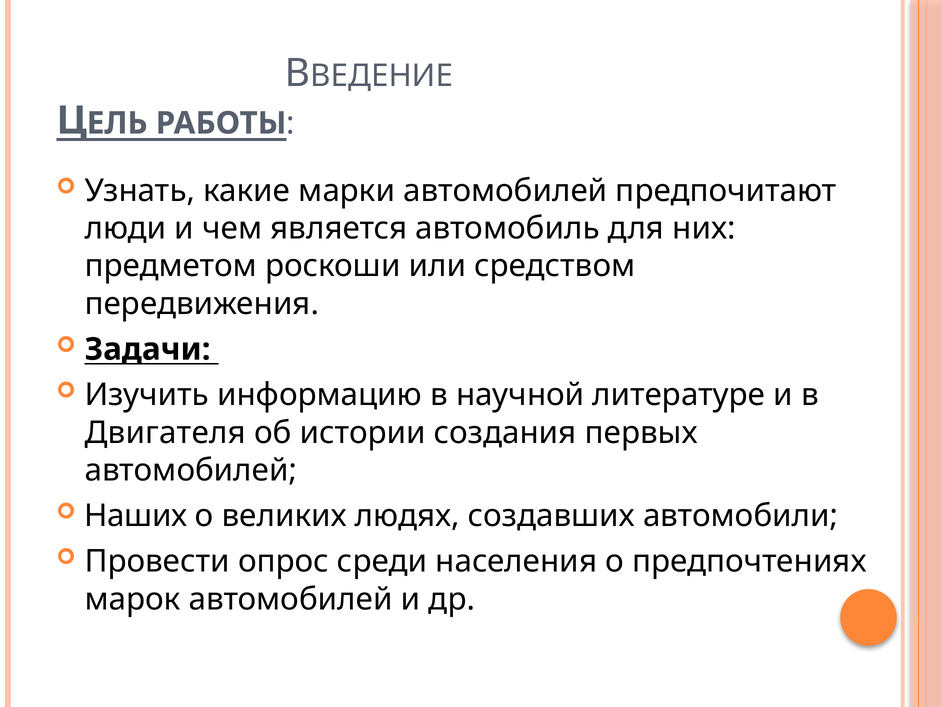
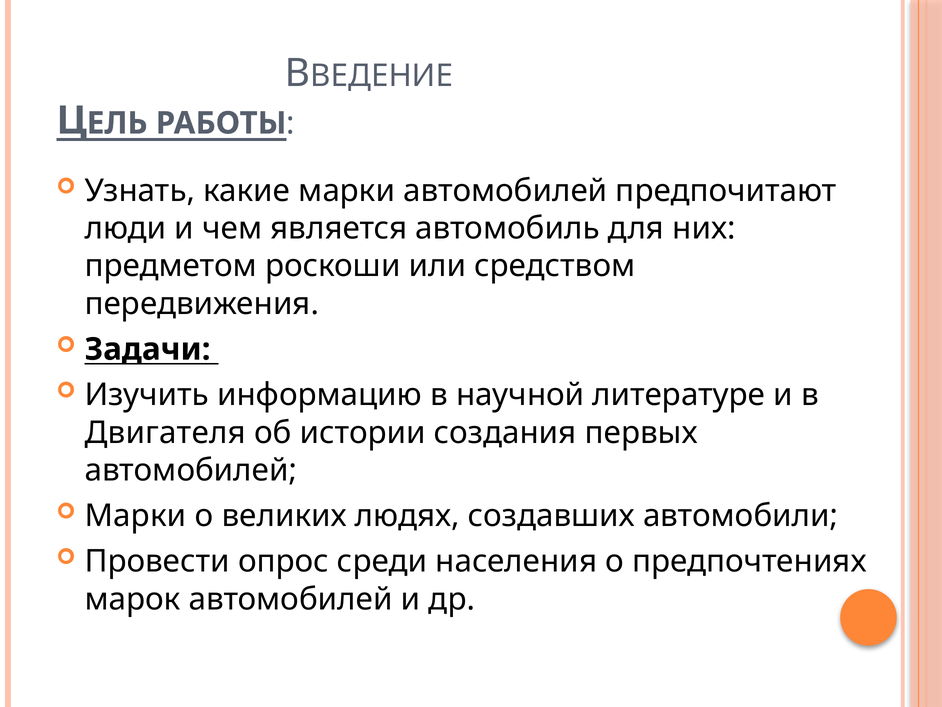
Наших: Наших -> Марки (136, 516)
